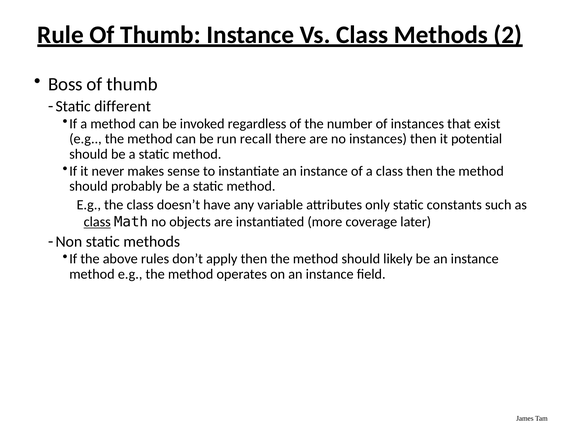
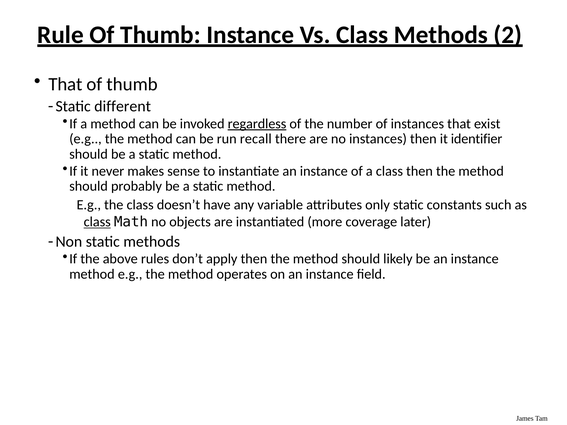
Boss: Boss -> That (65, 84)
regardless underline: none -> present (257, 124)
potential: potential -> identifier (477, 139)
